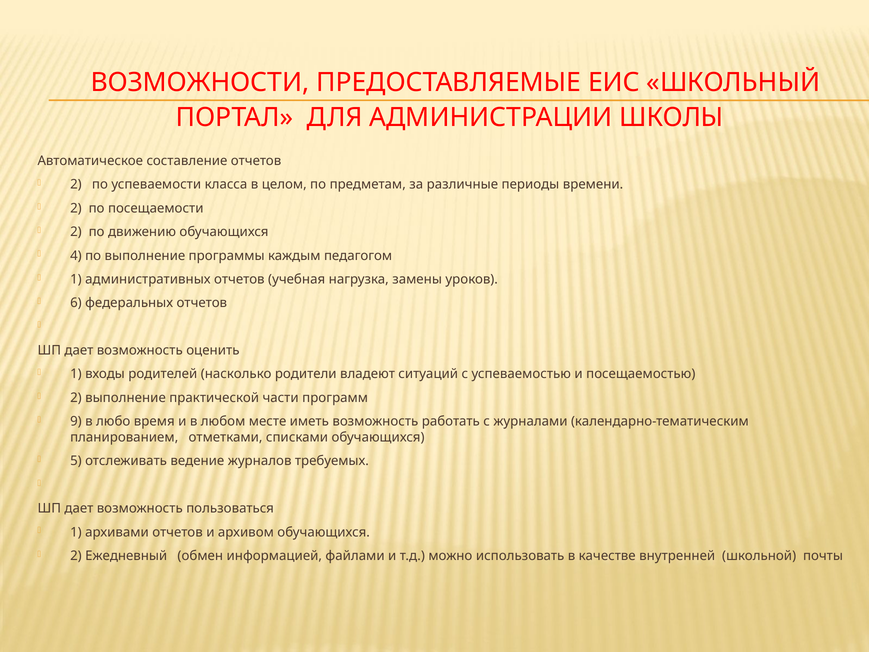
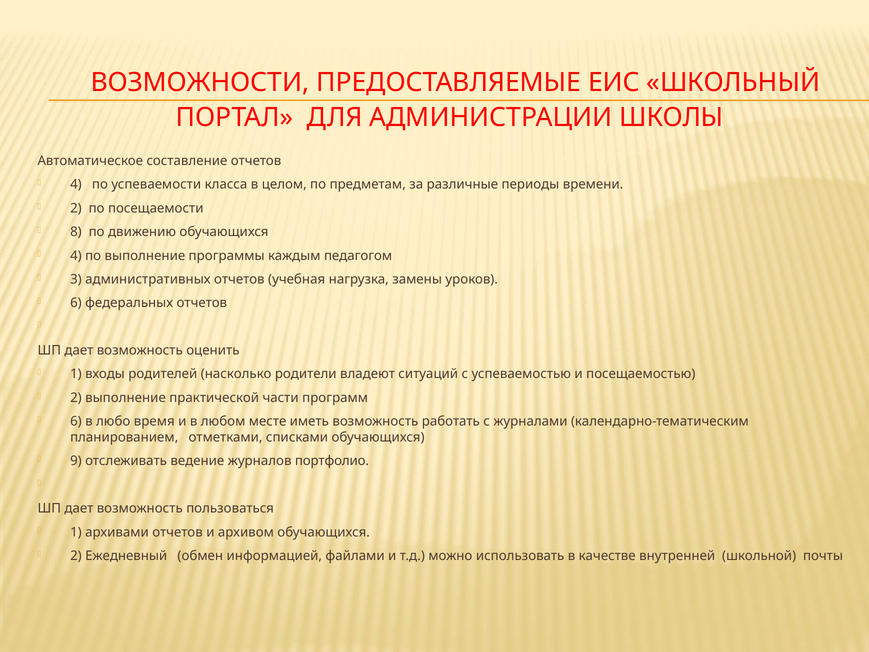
2: 2 -> 4 (76, 185)
2: 2 -> 8 (76, 232)
1: 1 -> 3 (76, 279)
9: 9 -> 6 (76, 421)
5: 5 -> 9 (76, 461)
требуемых: требуемых -> портфолио (332, 461)
